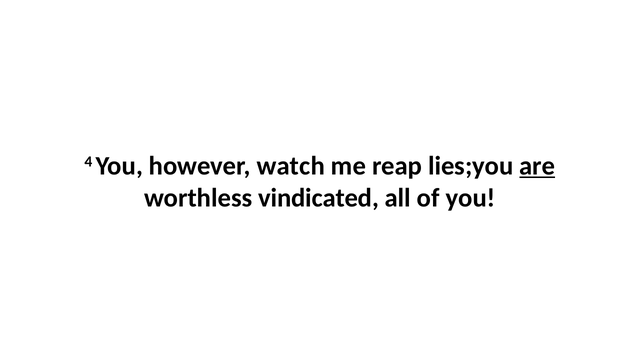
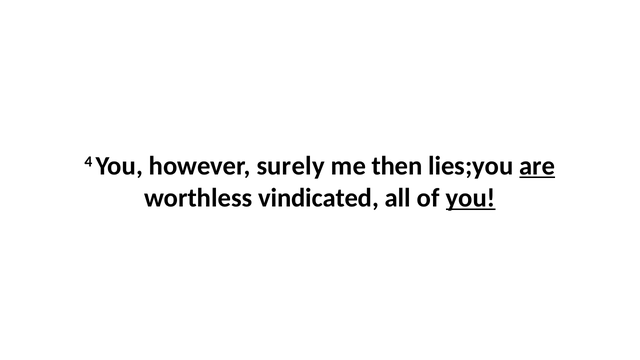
watch: watch -> surely (291, 166)
reap: reap -> then (397, 166)
you underline: none -> present (471, 198)
